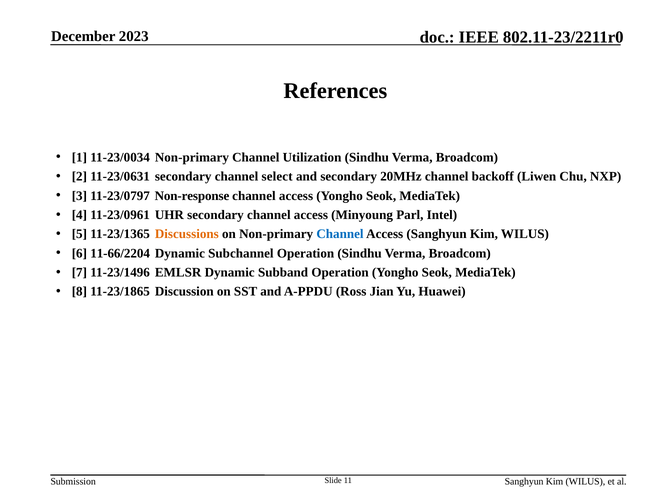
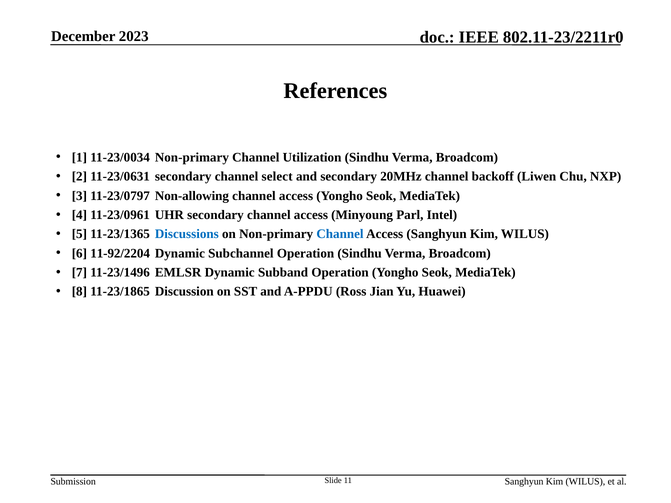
Non-response: Non-response -> Non-allowing (192, 196)
Discussions colour: orange -> blue (187, 234)
11-66/2204: 11-66/2204 -> 11-92/2204 (120, 253)
